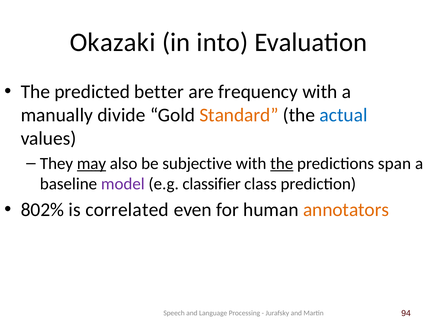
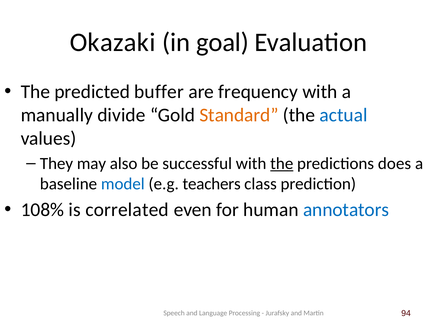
into: into -> goal (223, 42)
better: better -> buffer (159, 92)
may underline: present -> none (91, 163)
subjective: subjective -> successful (197, 163)
span: span -> does (394, 163)
model colour: purple -> blue (123, 184)
classifier: classifier -> teachers (212, 184)
802%: 802% -> 108% (42, 210)
annotators colour: orange -> blue (346, 210)
